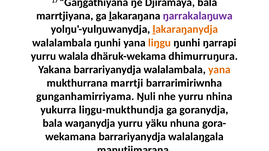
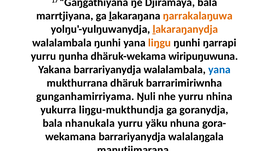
ŋarrakalaŋuwa colour: purple -> orange (198, 16)
walala: walala -> ŋunha (73, 56)
dhimurruŋura: dhimurruŋura -> wiripuŋuwuna (203, 56)
yana colour: orange -> blue (219, 70)
marrtji: marrtji -> dhäruk (127, 83)
waŋanydja: waŋanydja -> nhanukala (90, 124)
